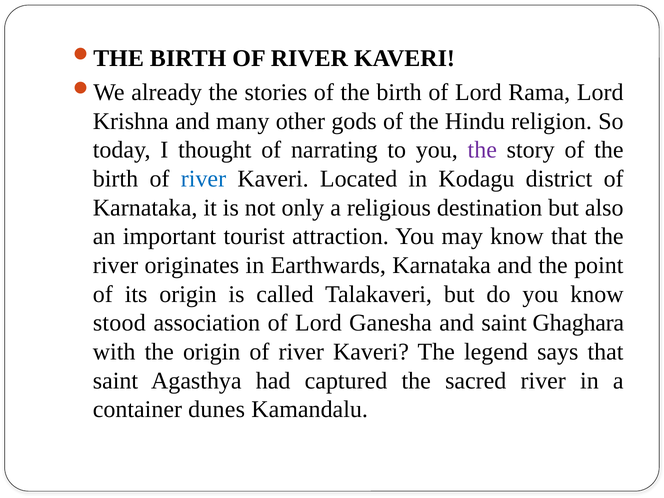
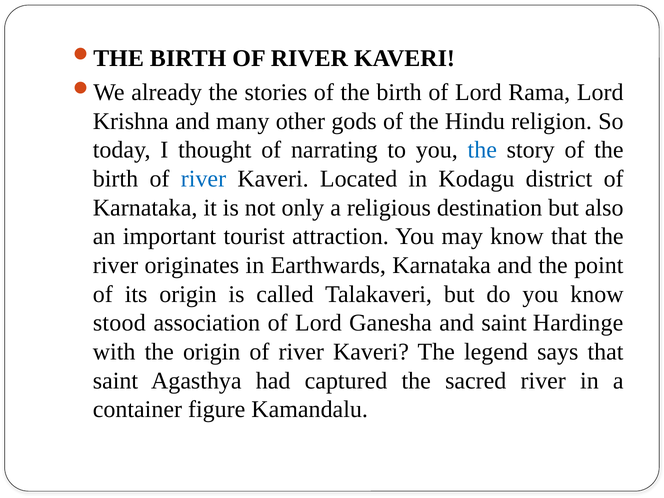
the colour: purple -> blue (482, 150)
Ghaghara: Ghaghara -> Hardinge (578, 323)
dunes: dunes -> figure (217, 409)
